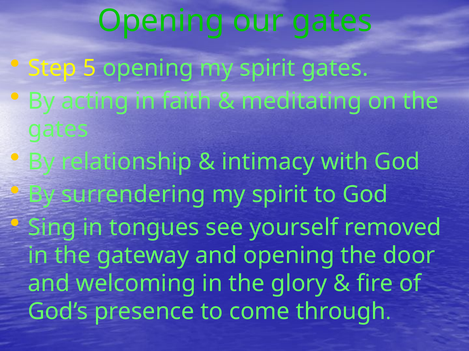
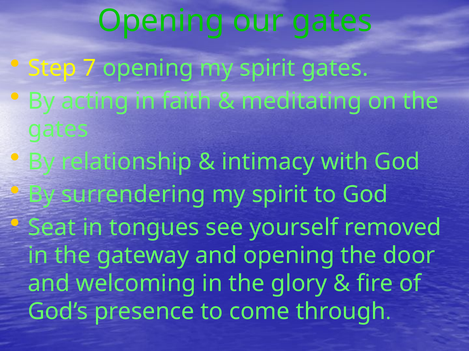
5: 5 -> 7 (90, 68)
Sing: Sing -> Seat (52, 228)
